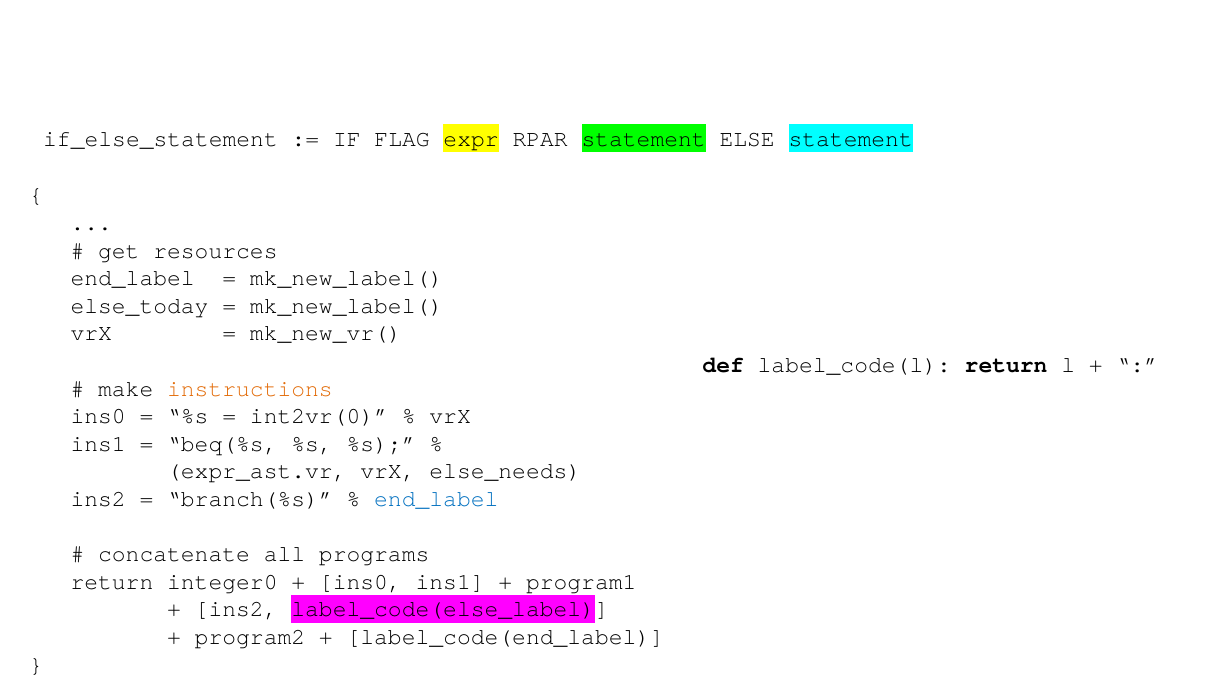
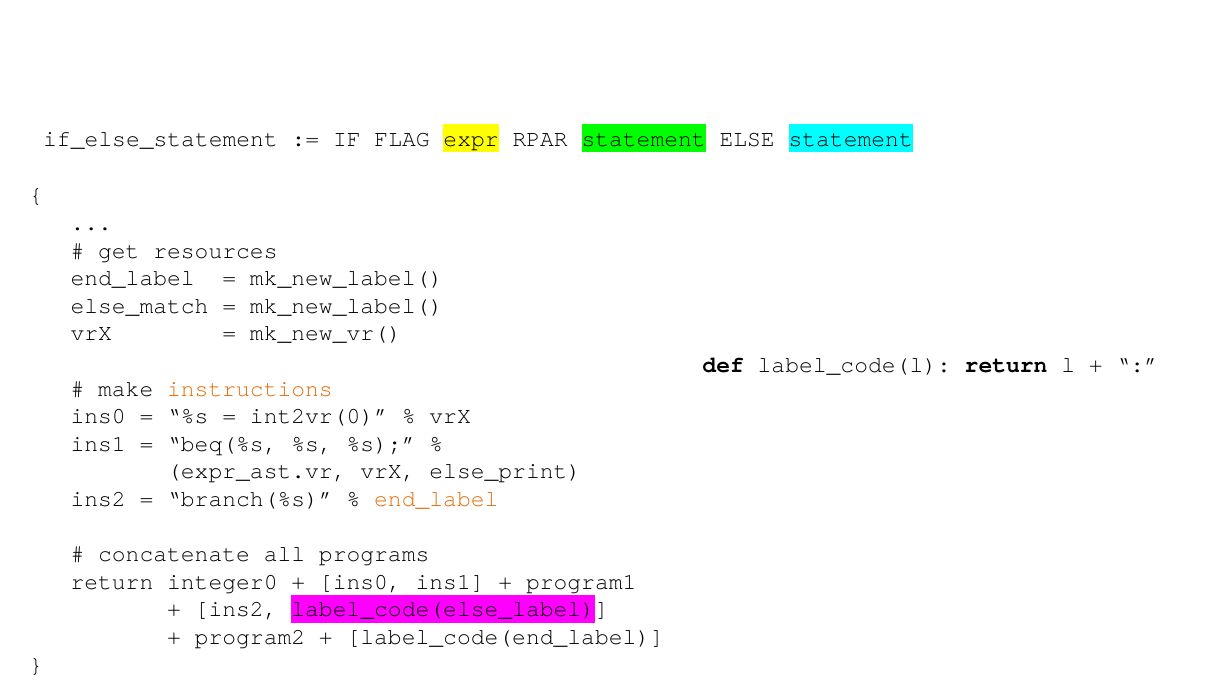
else_today: else_today -> else_match (140, 306)
else_needs: else_needs -> else_print (505, 471)
end_label colour: blue -> orange (436, 499)
